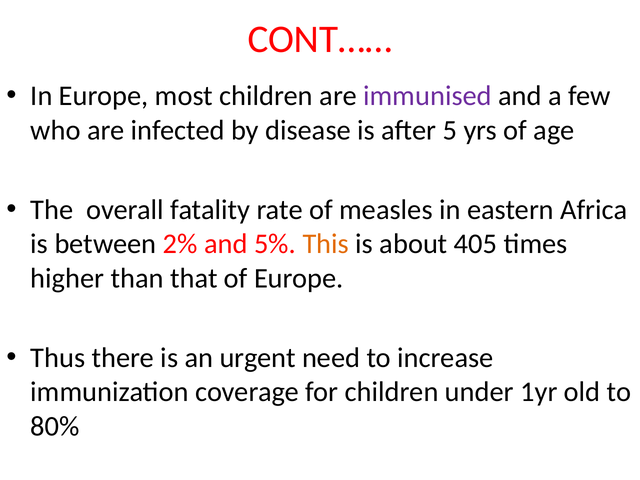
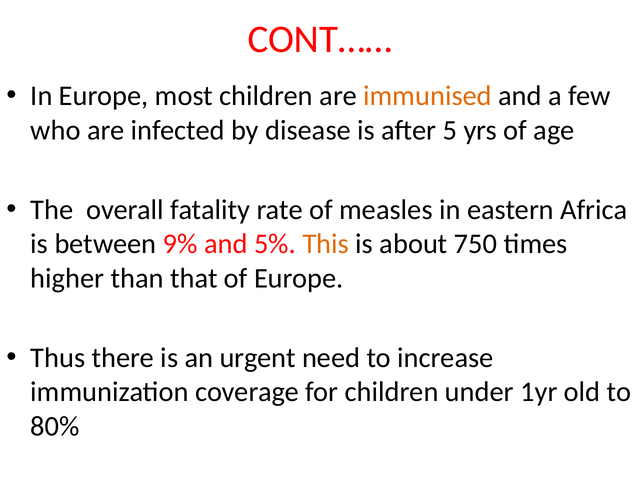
immunised colour: purple -> orange (427, 96)
2%: 2% -> 9% (180, 244)
405: 405 -> 750 (476, 244)
